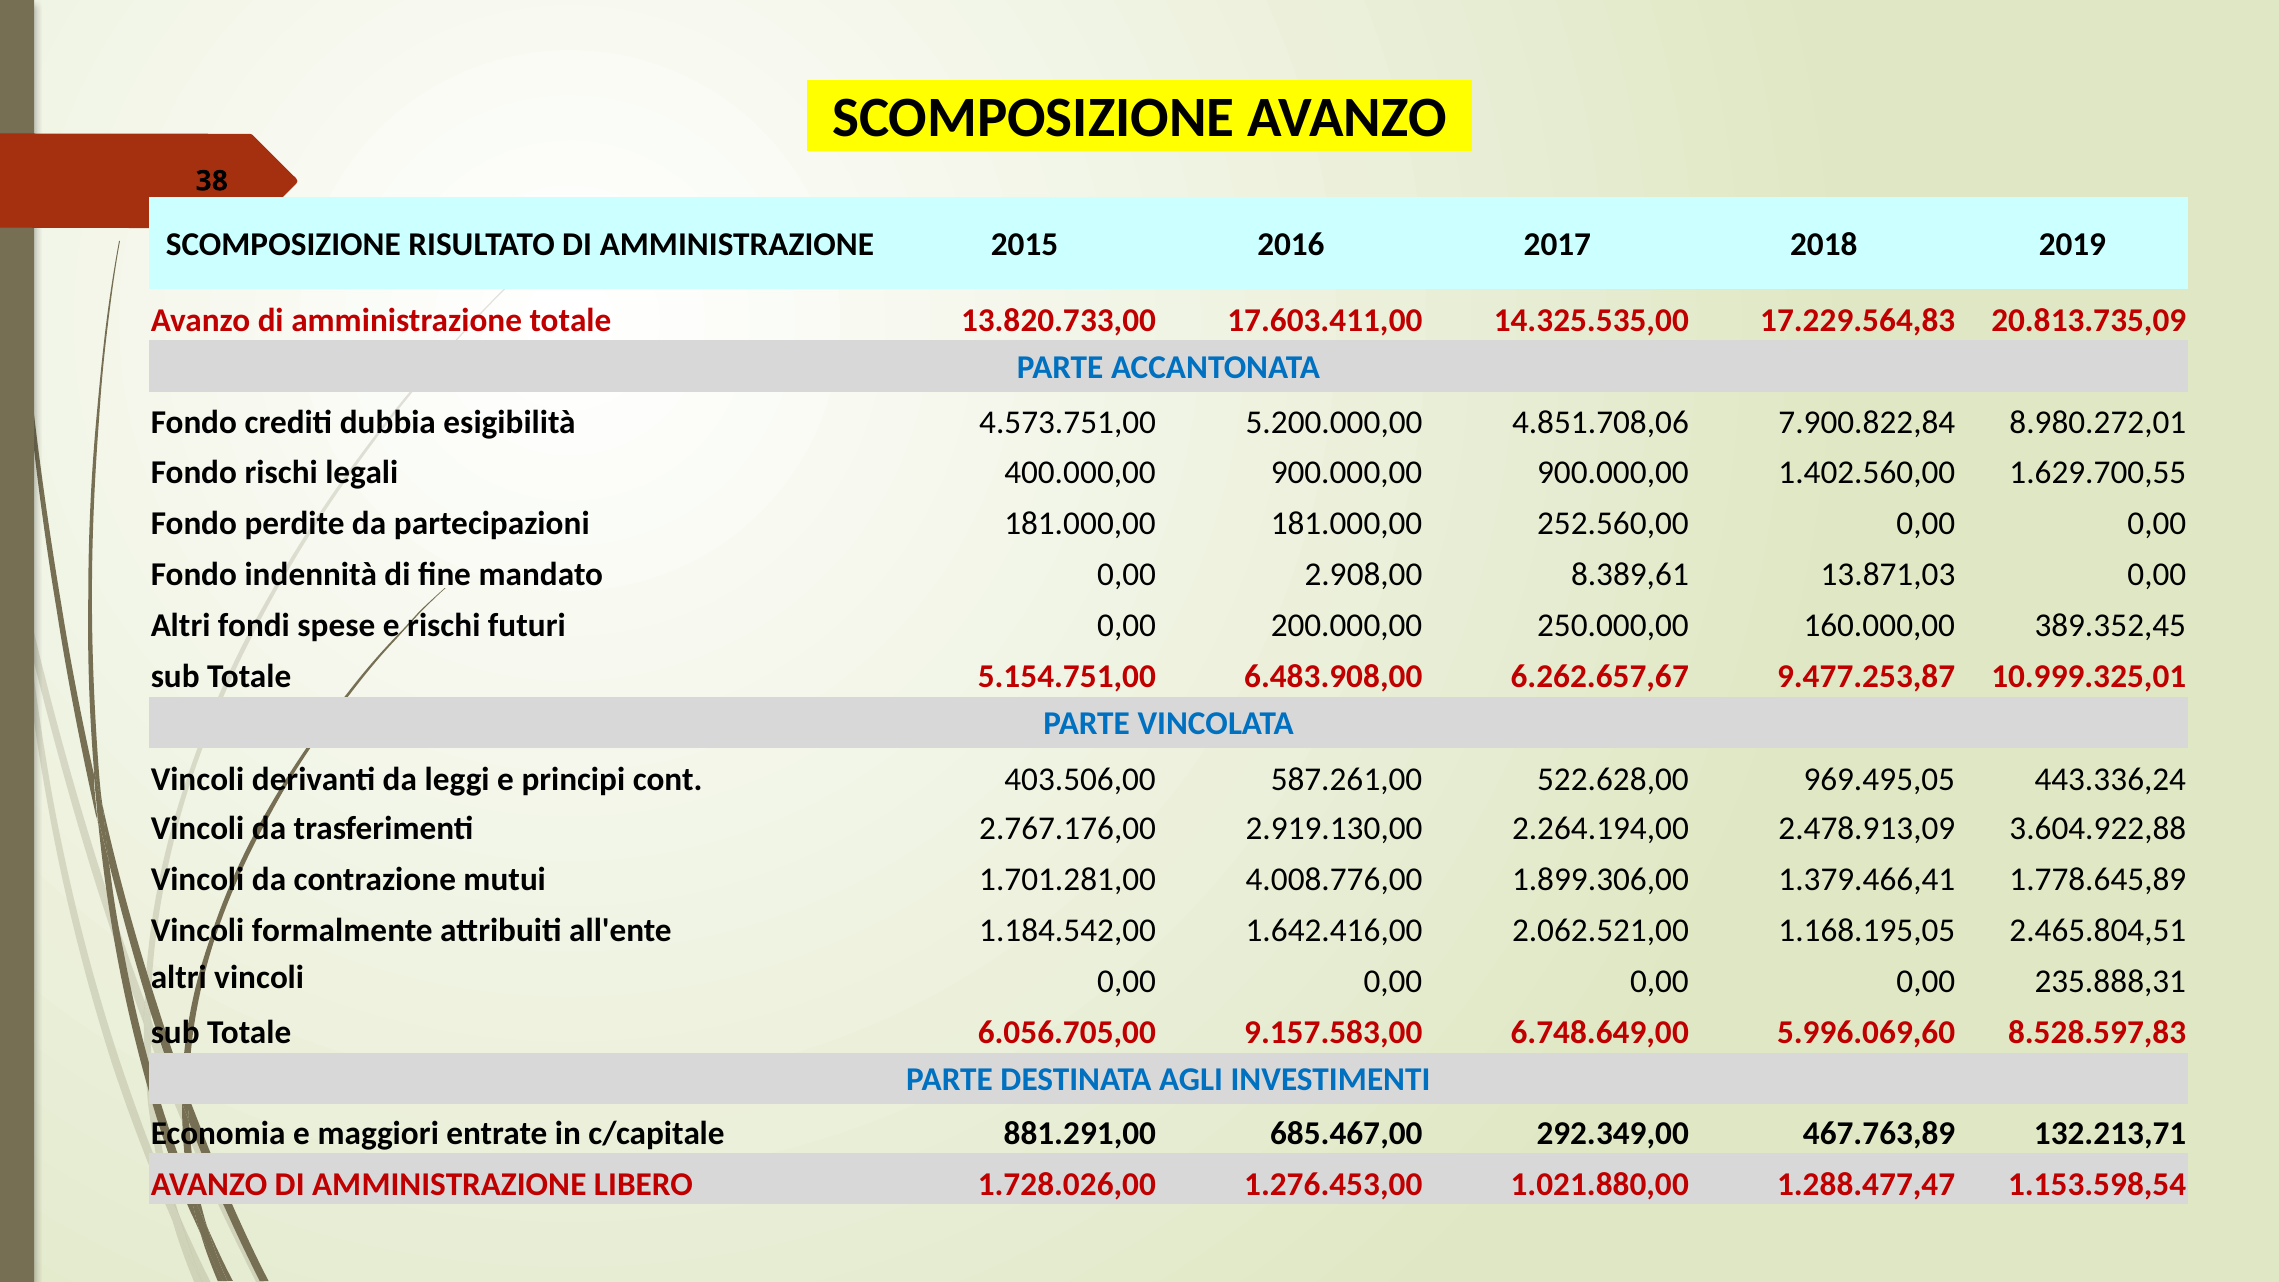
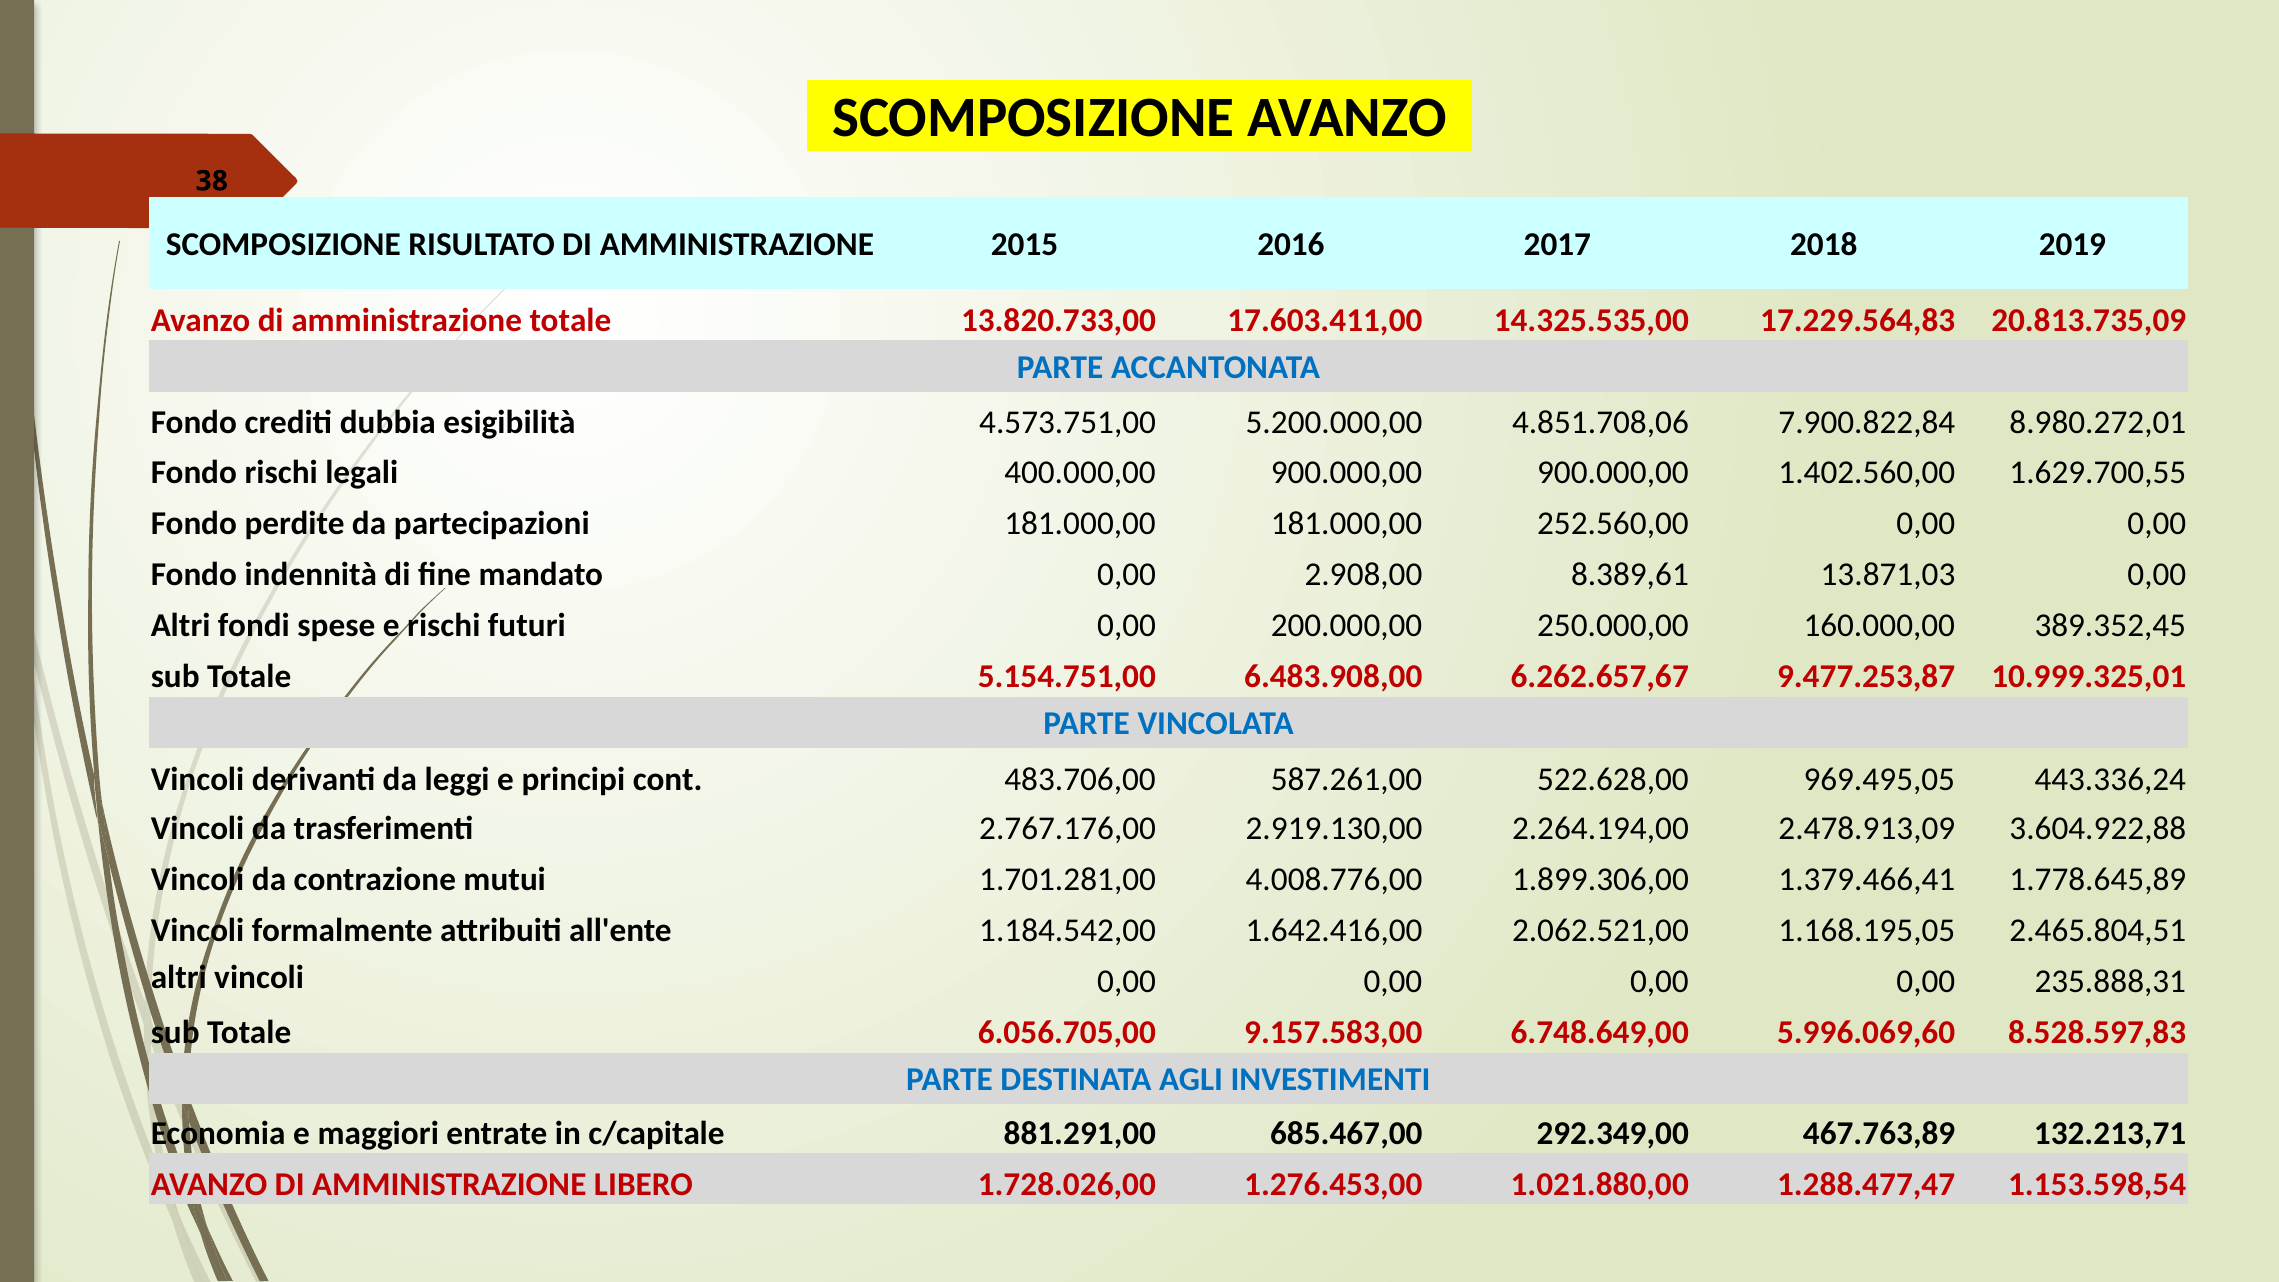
403.506,00: 403.506,00 -> 483.706,00 (1080, 779)
